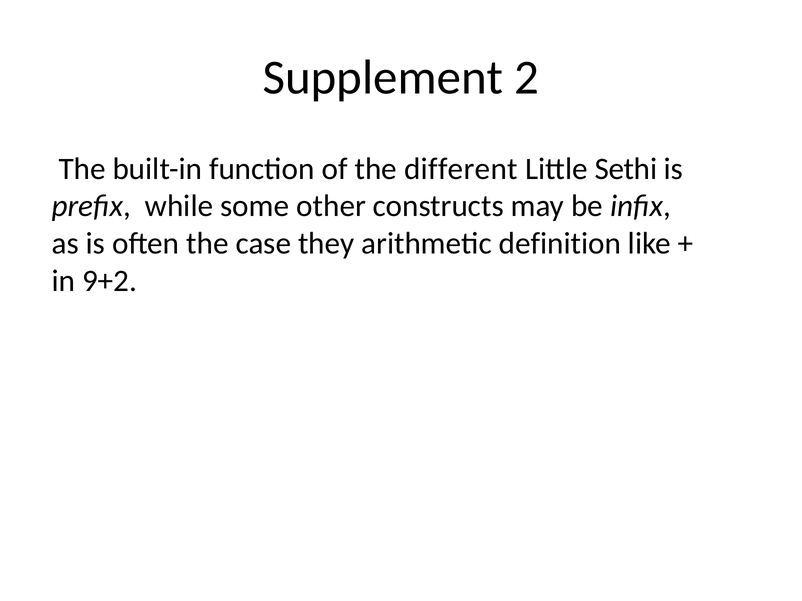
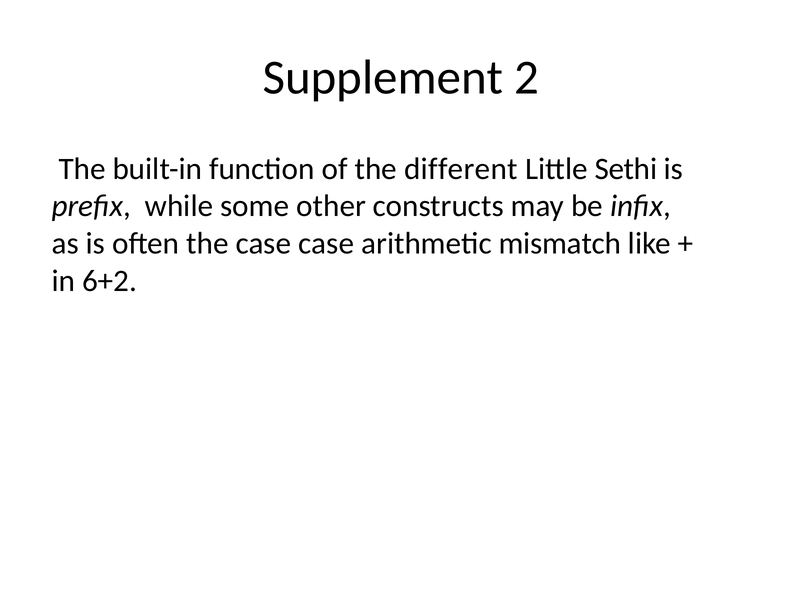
case they: they -> case (326, 244)
definition: definition -> mismatch (560, 244)
9+2: 9+2 -> 6+2 (110, 281)
